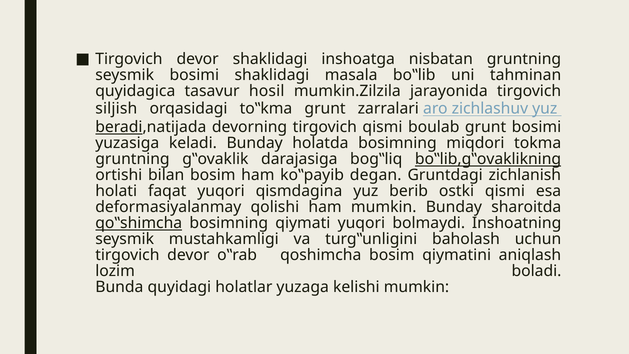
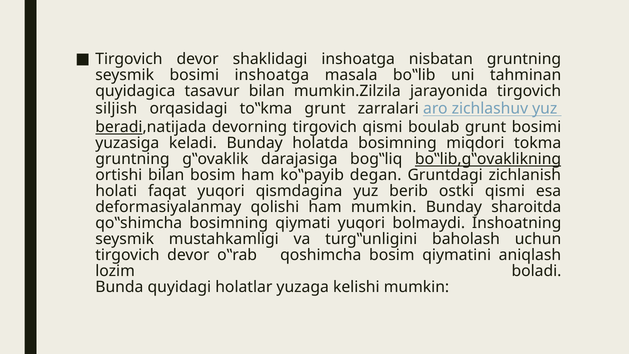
bosimi shaklidagi: shaklidagi -> inshoatga (272, 75)
tasavur hosil: hosil -> bilan (267, 91)
qo‟shimcha underline: present -> none (139, 223)
